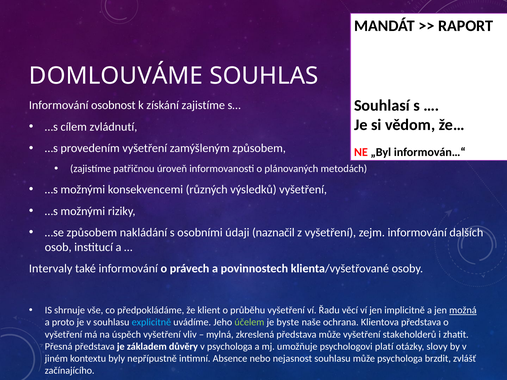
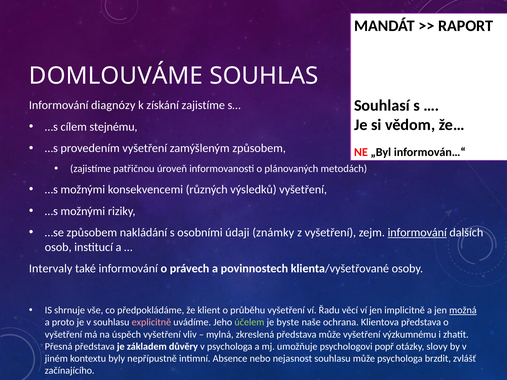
osobnost: osobnost -> diagnózy (113, 105)
zvládnutí: zvládnutí -> stejnému (113, 127)
naznačil: naznačil -> známky (273, 233)
informování underline: none -> present (417, 233)
explicitně colour: light blue -> pink (151, 323)
stakeholderů: stakeholderů -> výzkumnému (410, 335)
platí: platí -> popř (384, 347)
